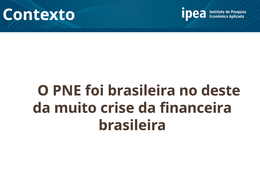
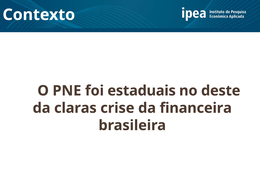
foi brasileira: brasileira -> estaduais (142, 91)
muito: muito -> claras (75, 108)
